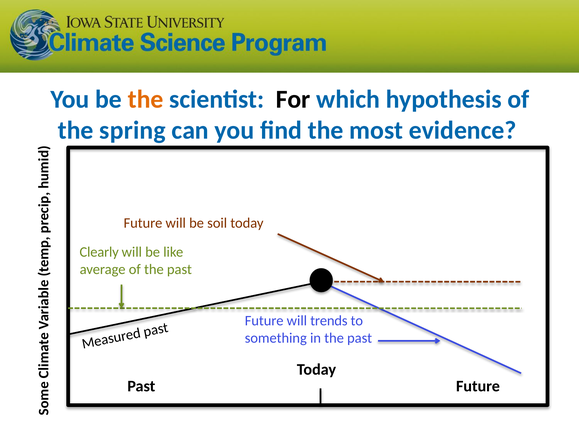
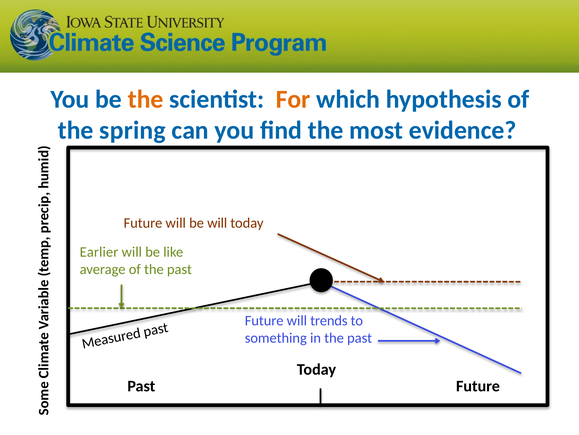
For colour: black -> orange (293, 99)
be soil: soil -> will (217, 223)
Clearly: Clearly -> Earlier (99, 252)
